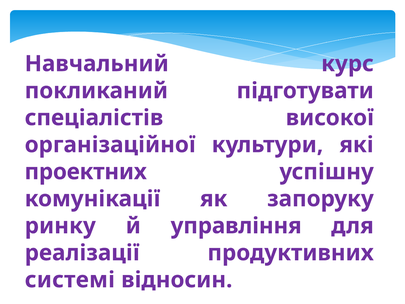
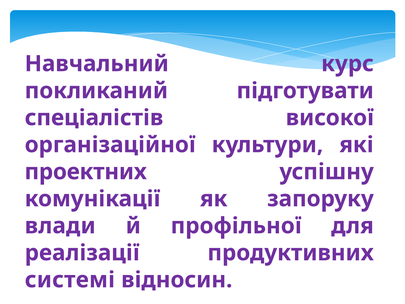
ринку: ринку -> влади (60, 226)
управління: управління -> профільної (236, 226)
